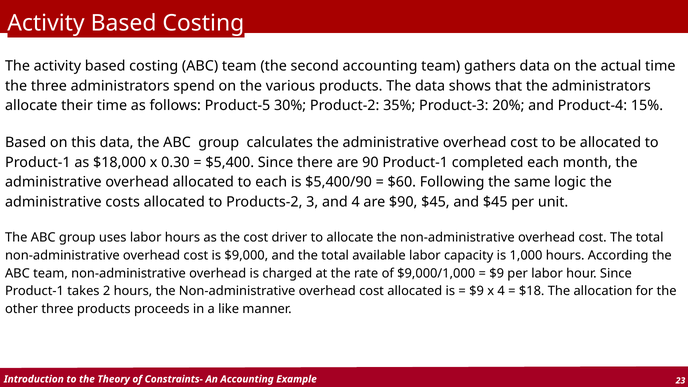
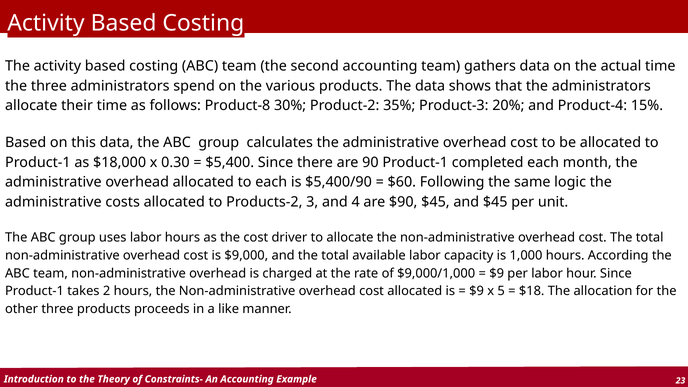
Product-5: Product-5 -> Product-8 (237, 106)
x 4: 4 -> 5 (501, 291)
